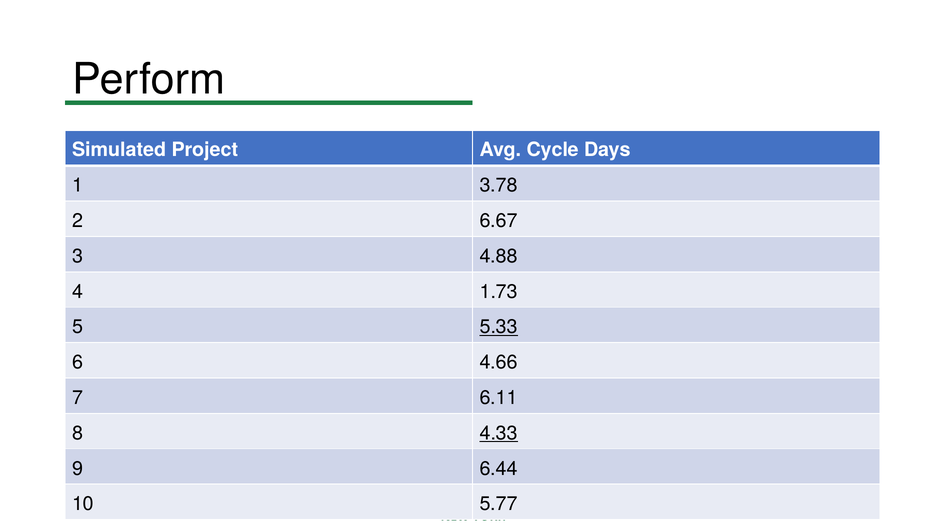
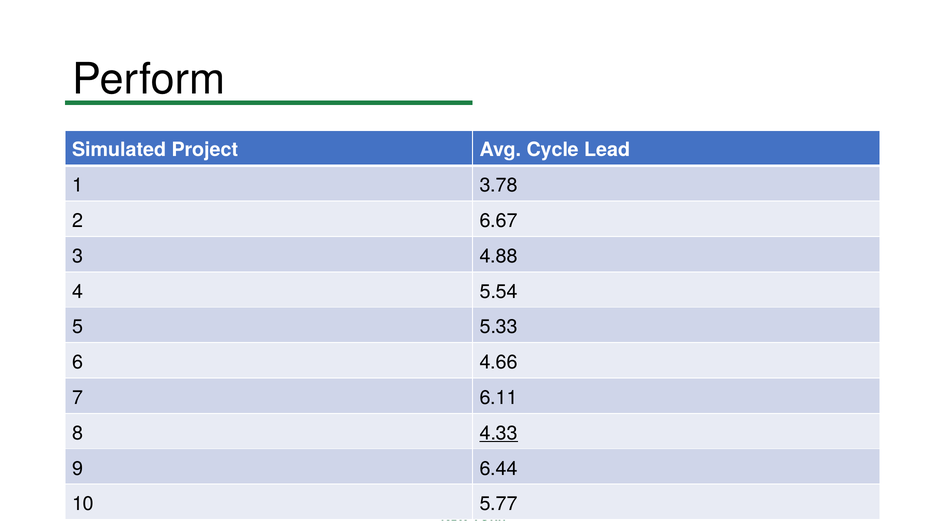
Days: Days -> Lead (607, 149)
1.73: 1.73 -> 5.54 (499, 291)
5.33 underline: present -> none (499, 327)
